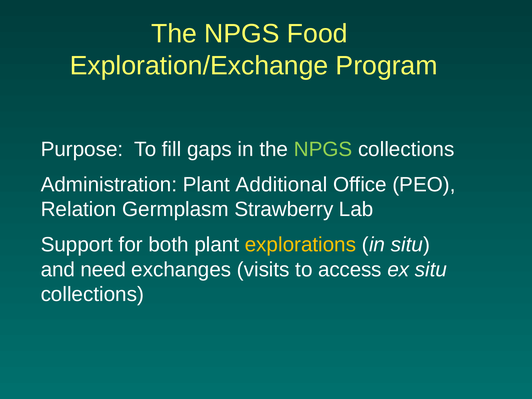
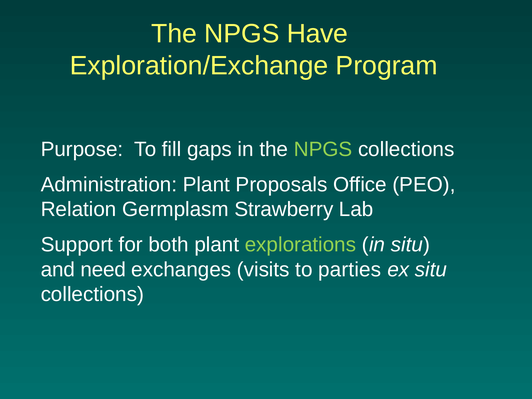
Food: Food -> Have (317, 34)
Additional: Additional -> Proposals (282, 185)
explorations colour: yellow -> light green (300, 245)
access: access -> parties (350, 270)
